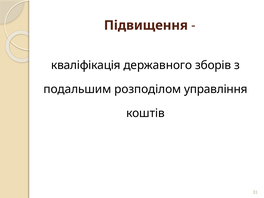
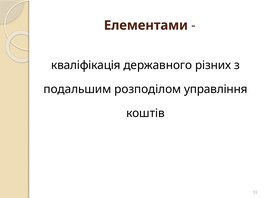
Підвищення: Підвищення -> Елементами (146, 25)
зборів: зборів -> різних (213, 65)
